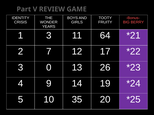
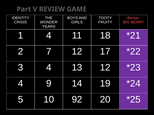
1 3: 3 -> 4 (49, 36)
64: 64 -> 18 (105, 36)
3 0: 0 -> 4 (49, 68)
13 26: 26 -> 12 (105, 68)
35: 35 -> 92 (77, 100)
